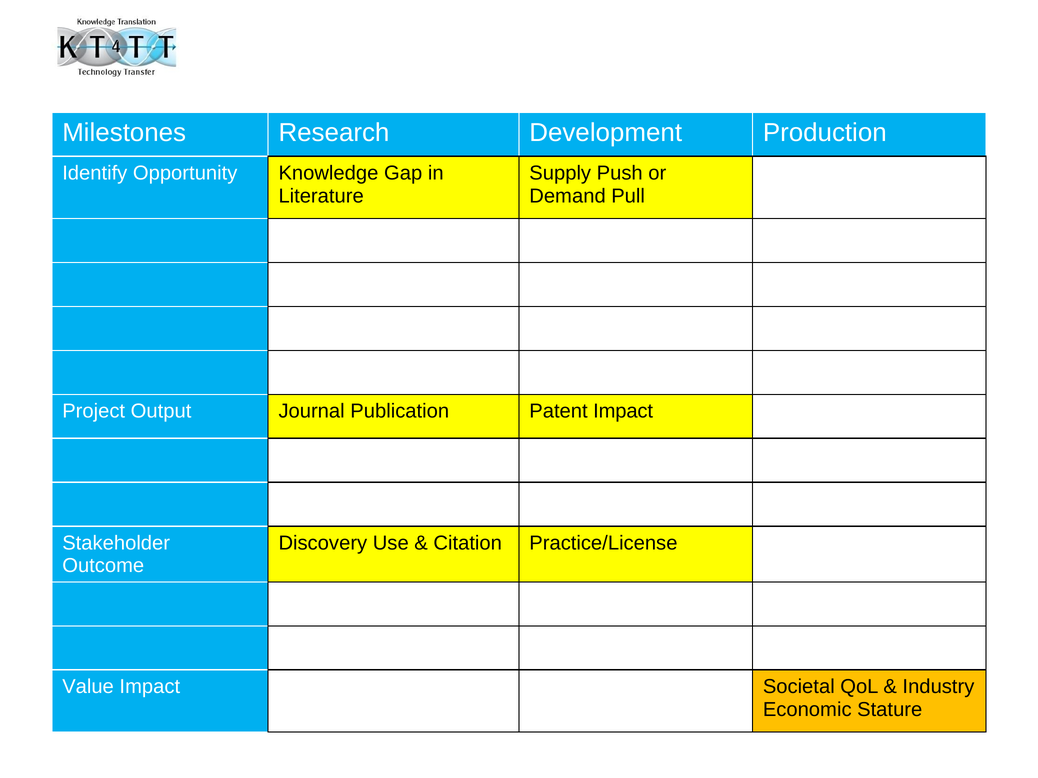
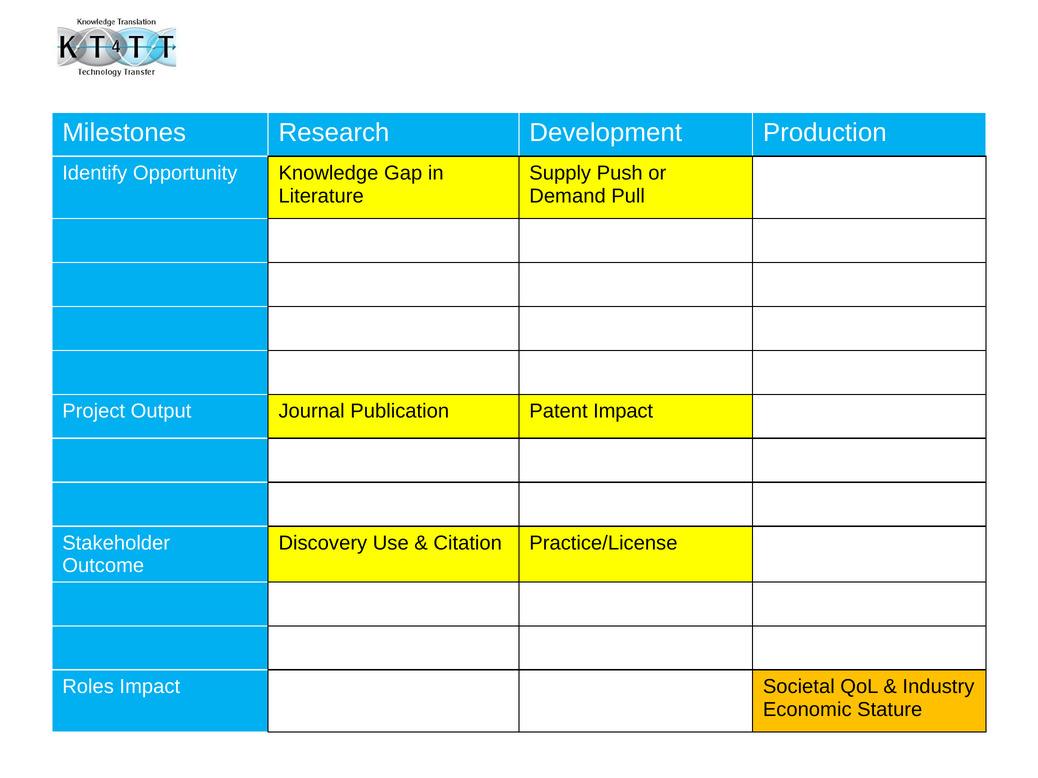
Value: Value -> Roles (88, 687)
